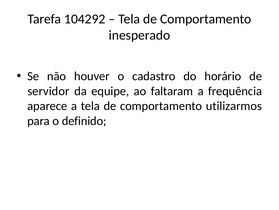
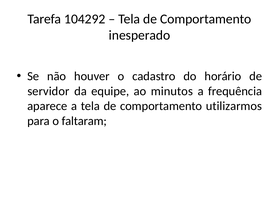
faltaram: faltaram -> minutos (172, 91)
definido: definido -> faltaram (84, 121)
